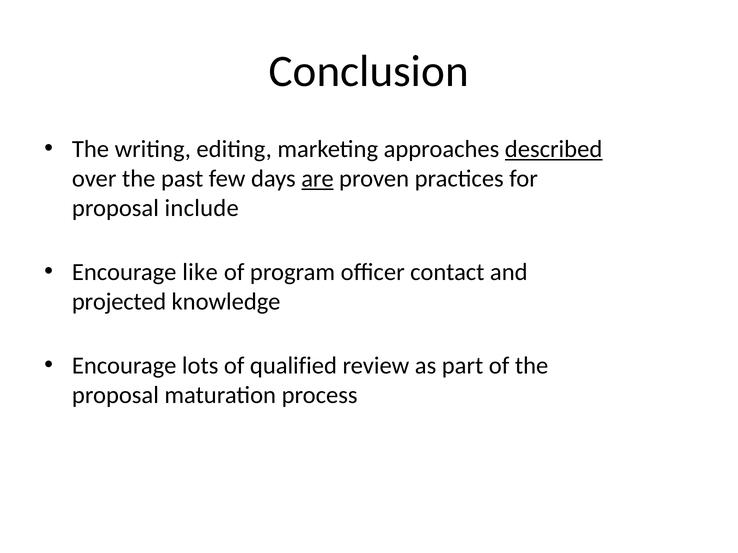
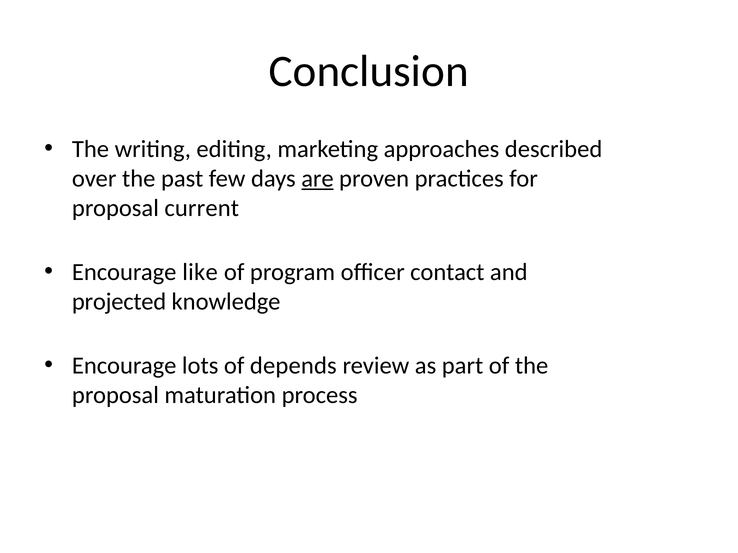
described underline: present -> none (554, 149)
include: include -> current (202, 208)
qualified: qualified -> depends (293, 366)
